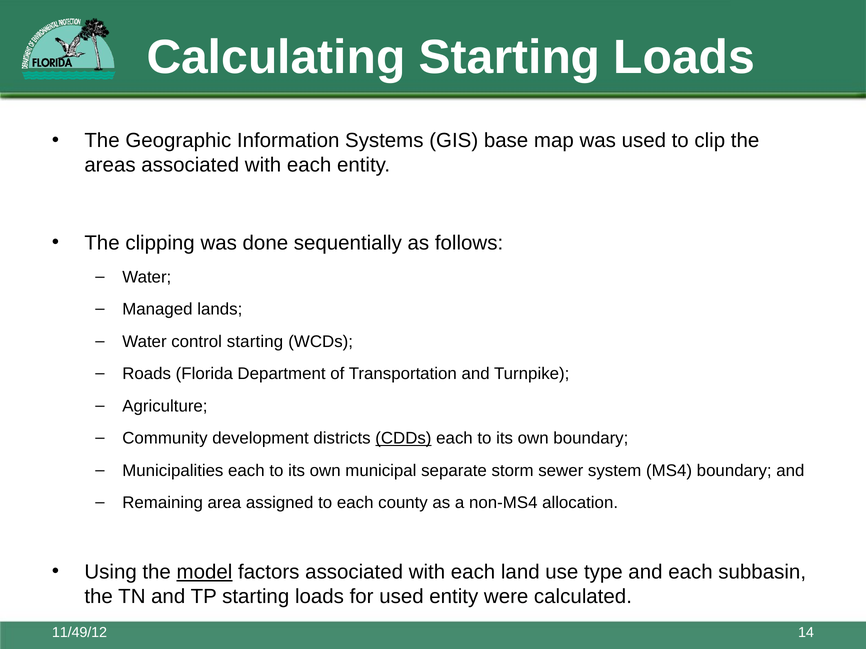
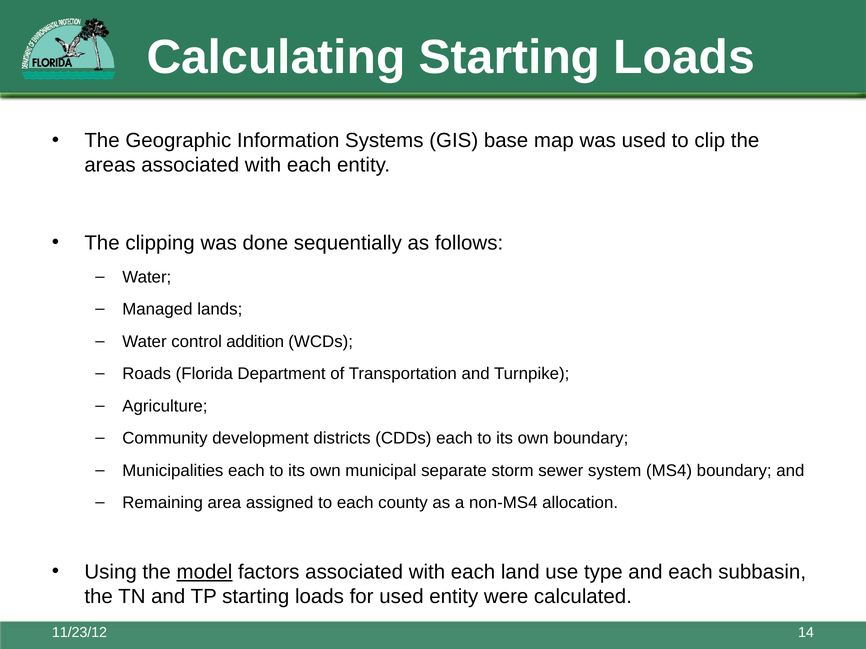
control starting: starting -> addition (255, 342)
CDDs underline: present -> none (403, 439)
11/49/12: 11/49/12 -> 11/23/12 (80, 633)
